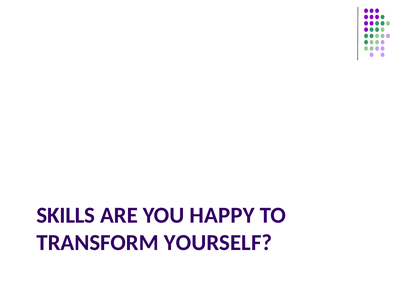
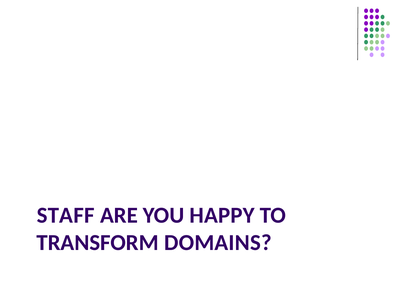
SKILLS: SKILLS -> STAFF (66, 215)
YOURSELF: YOURSELF -> DOMAINS (218, 243)
